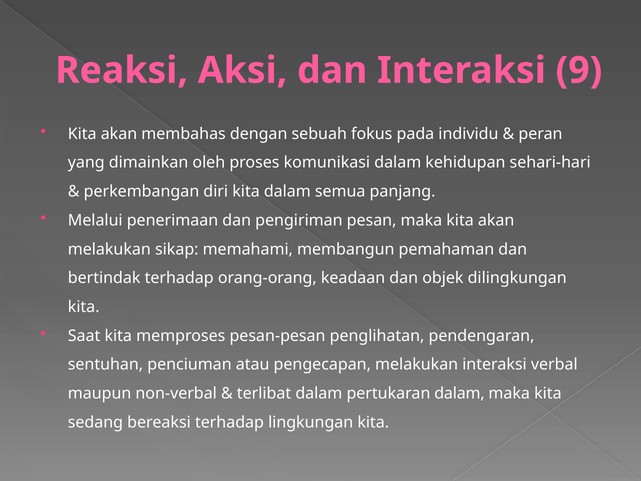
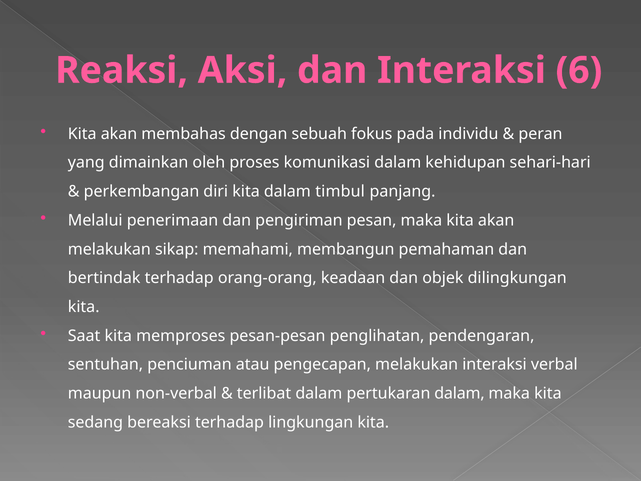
9: 9 -> 6 (579, 70)
semua: semua -> timbul (340, 191)
